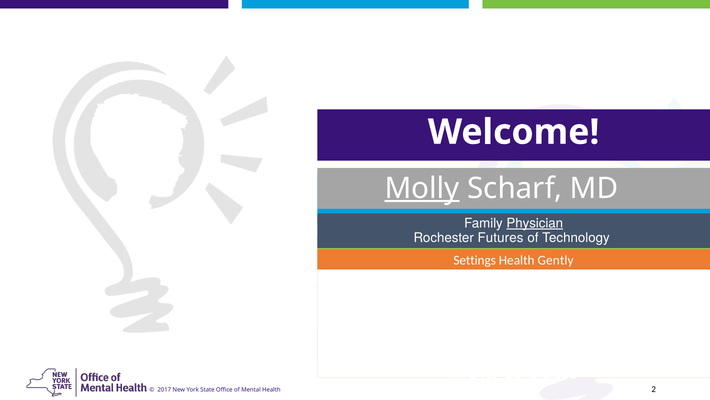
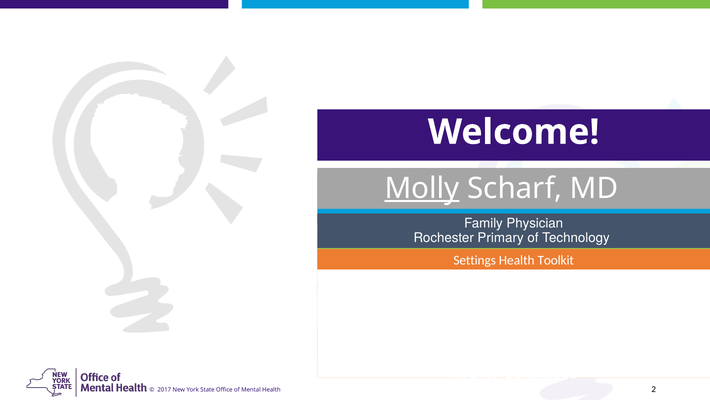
Physician underline: present -> none (535, 223)
Futures: Futures -> Primary (501, 237)
Gently: Gently -> Toolkit (556, 260)
